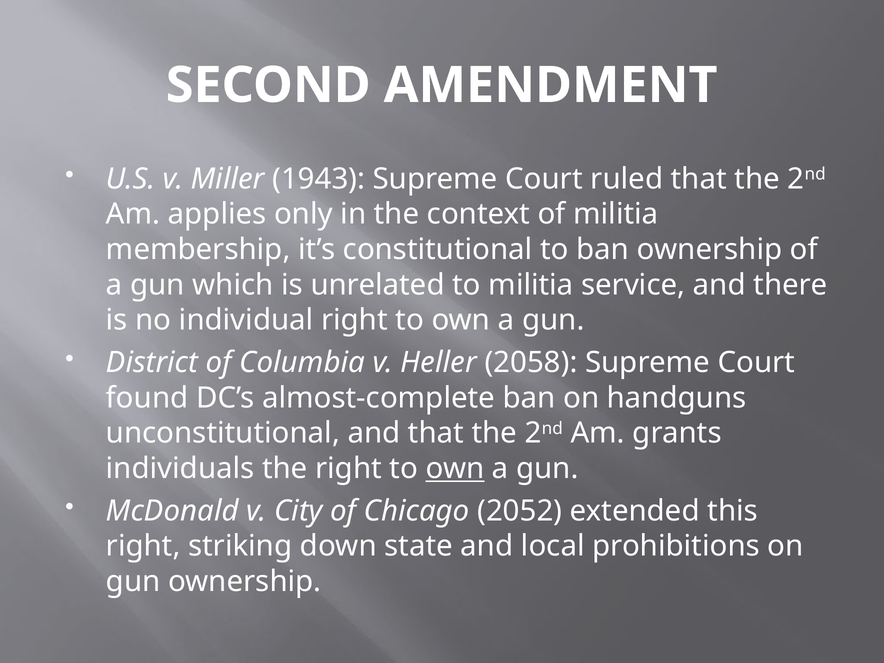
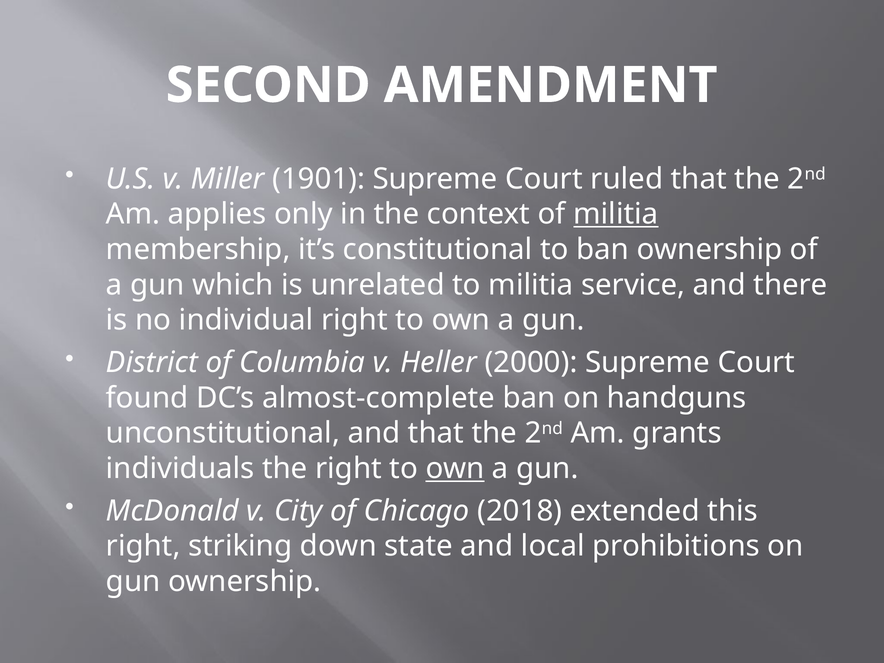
1943: 1943 -> 1901 (319, 179)
militia underline: none -> present (616, 214)
2058: 2058 -> 2000 (531, 362)
2052: 2052 -> 2018 (520, 511)
